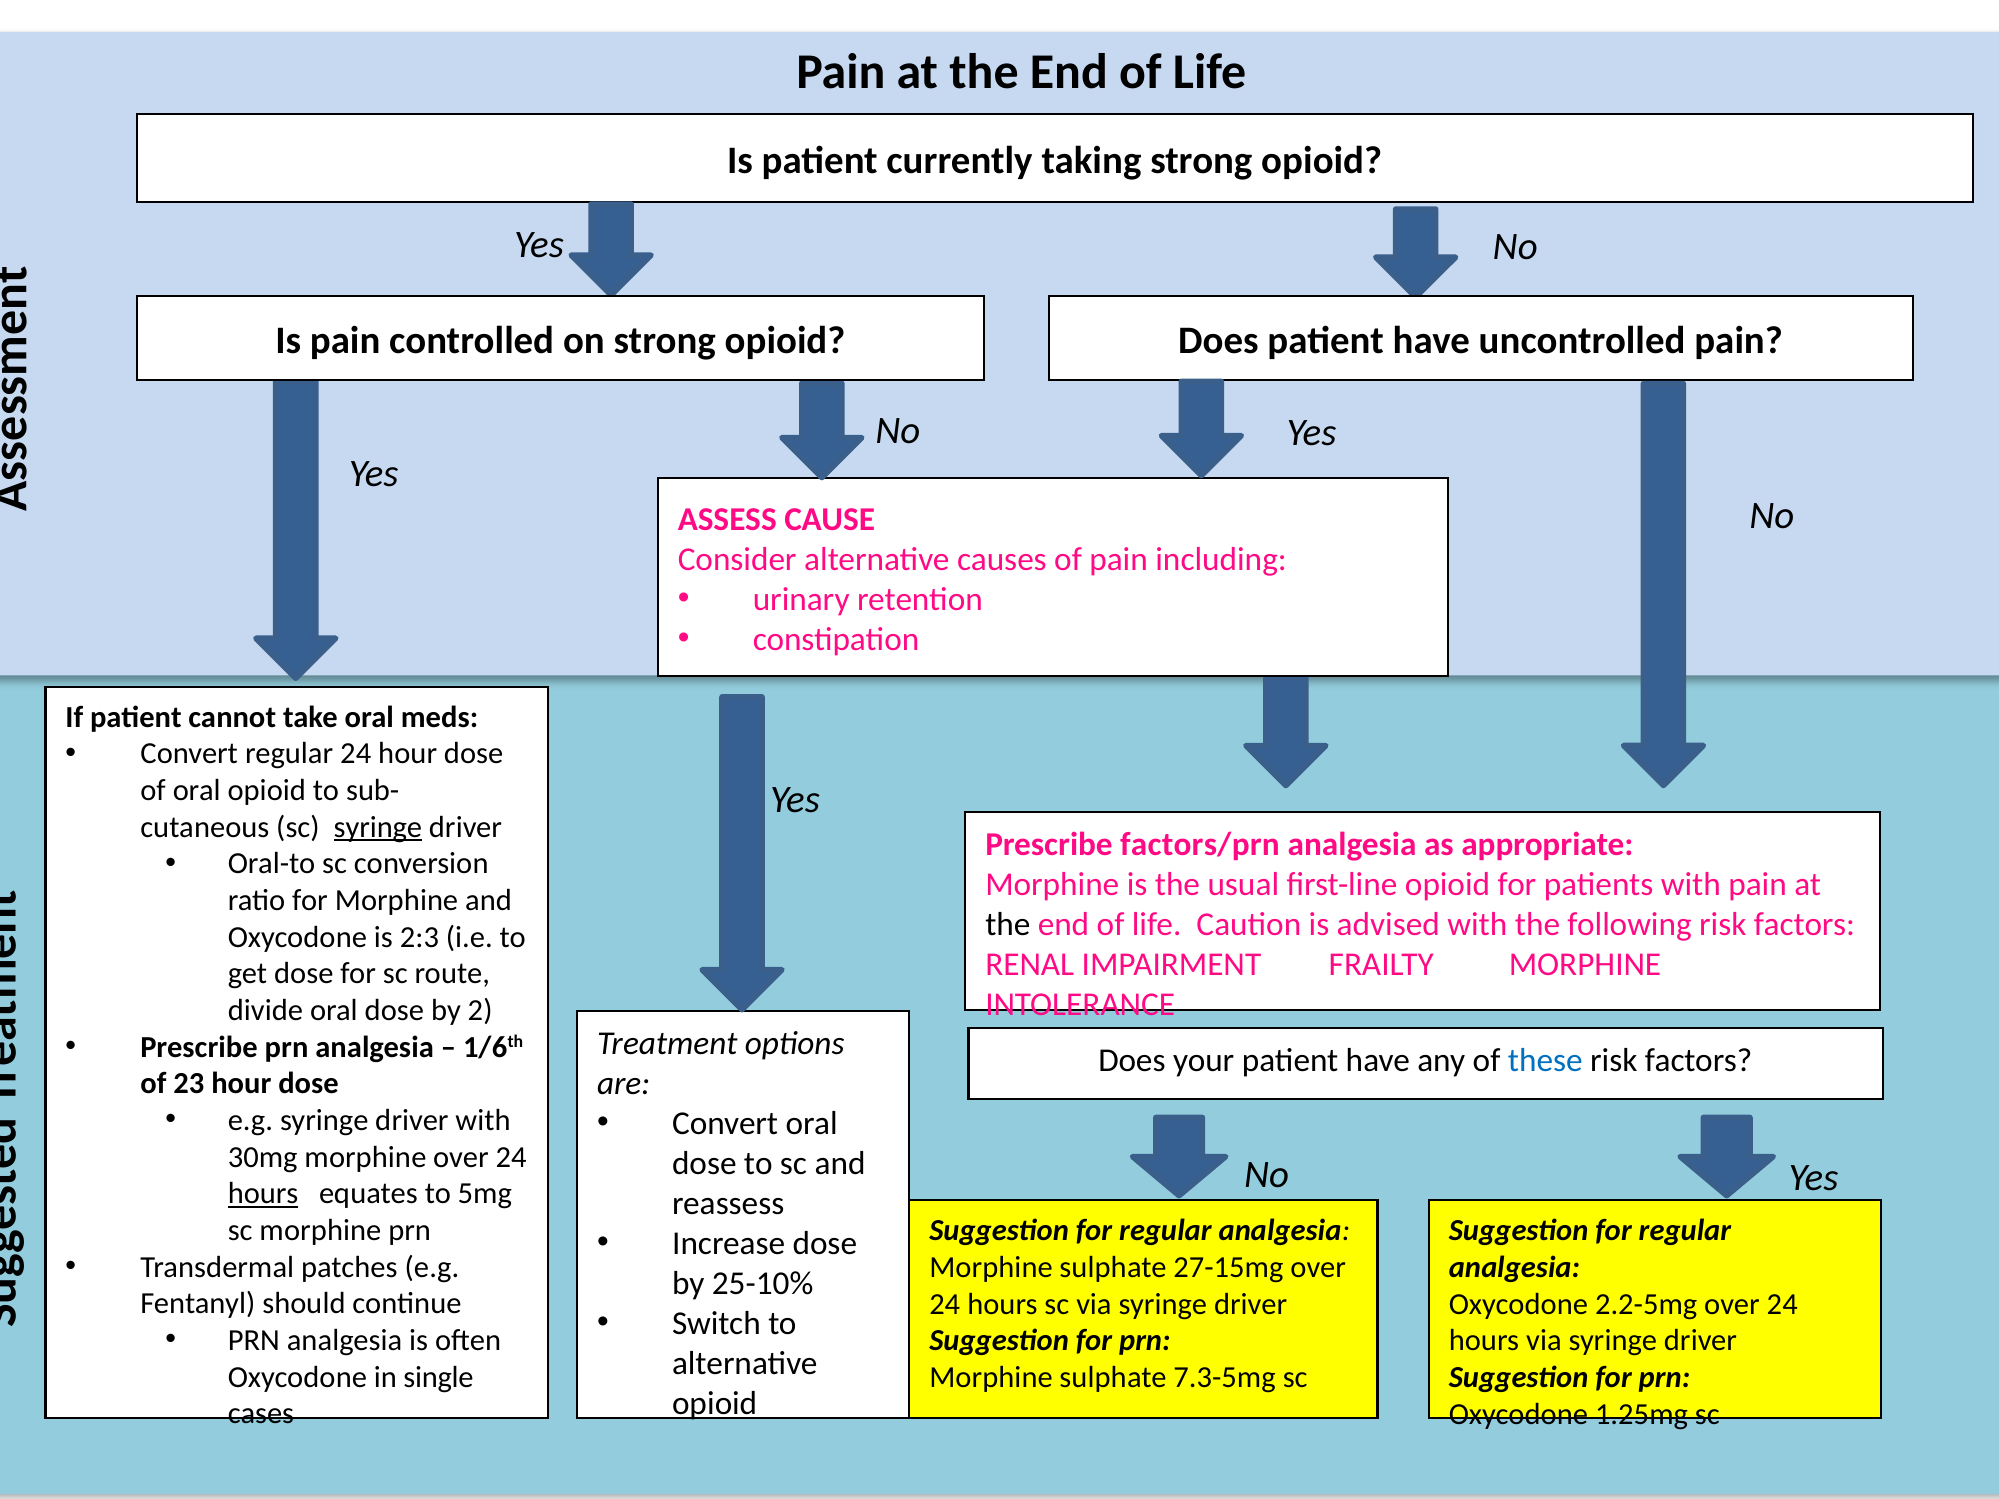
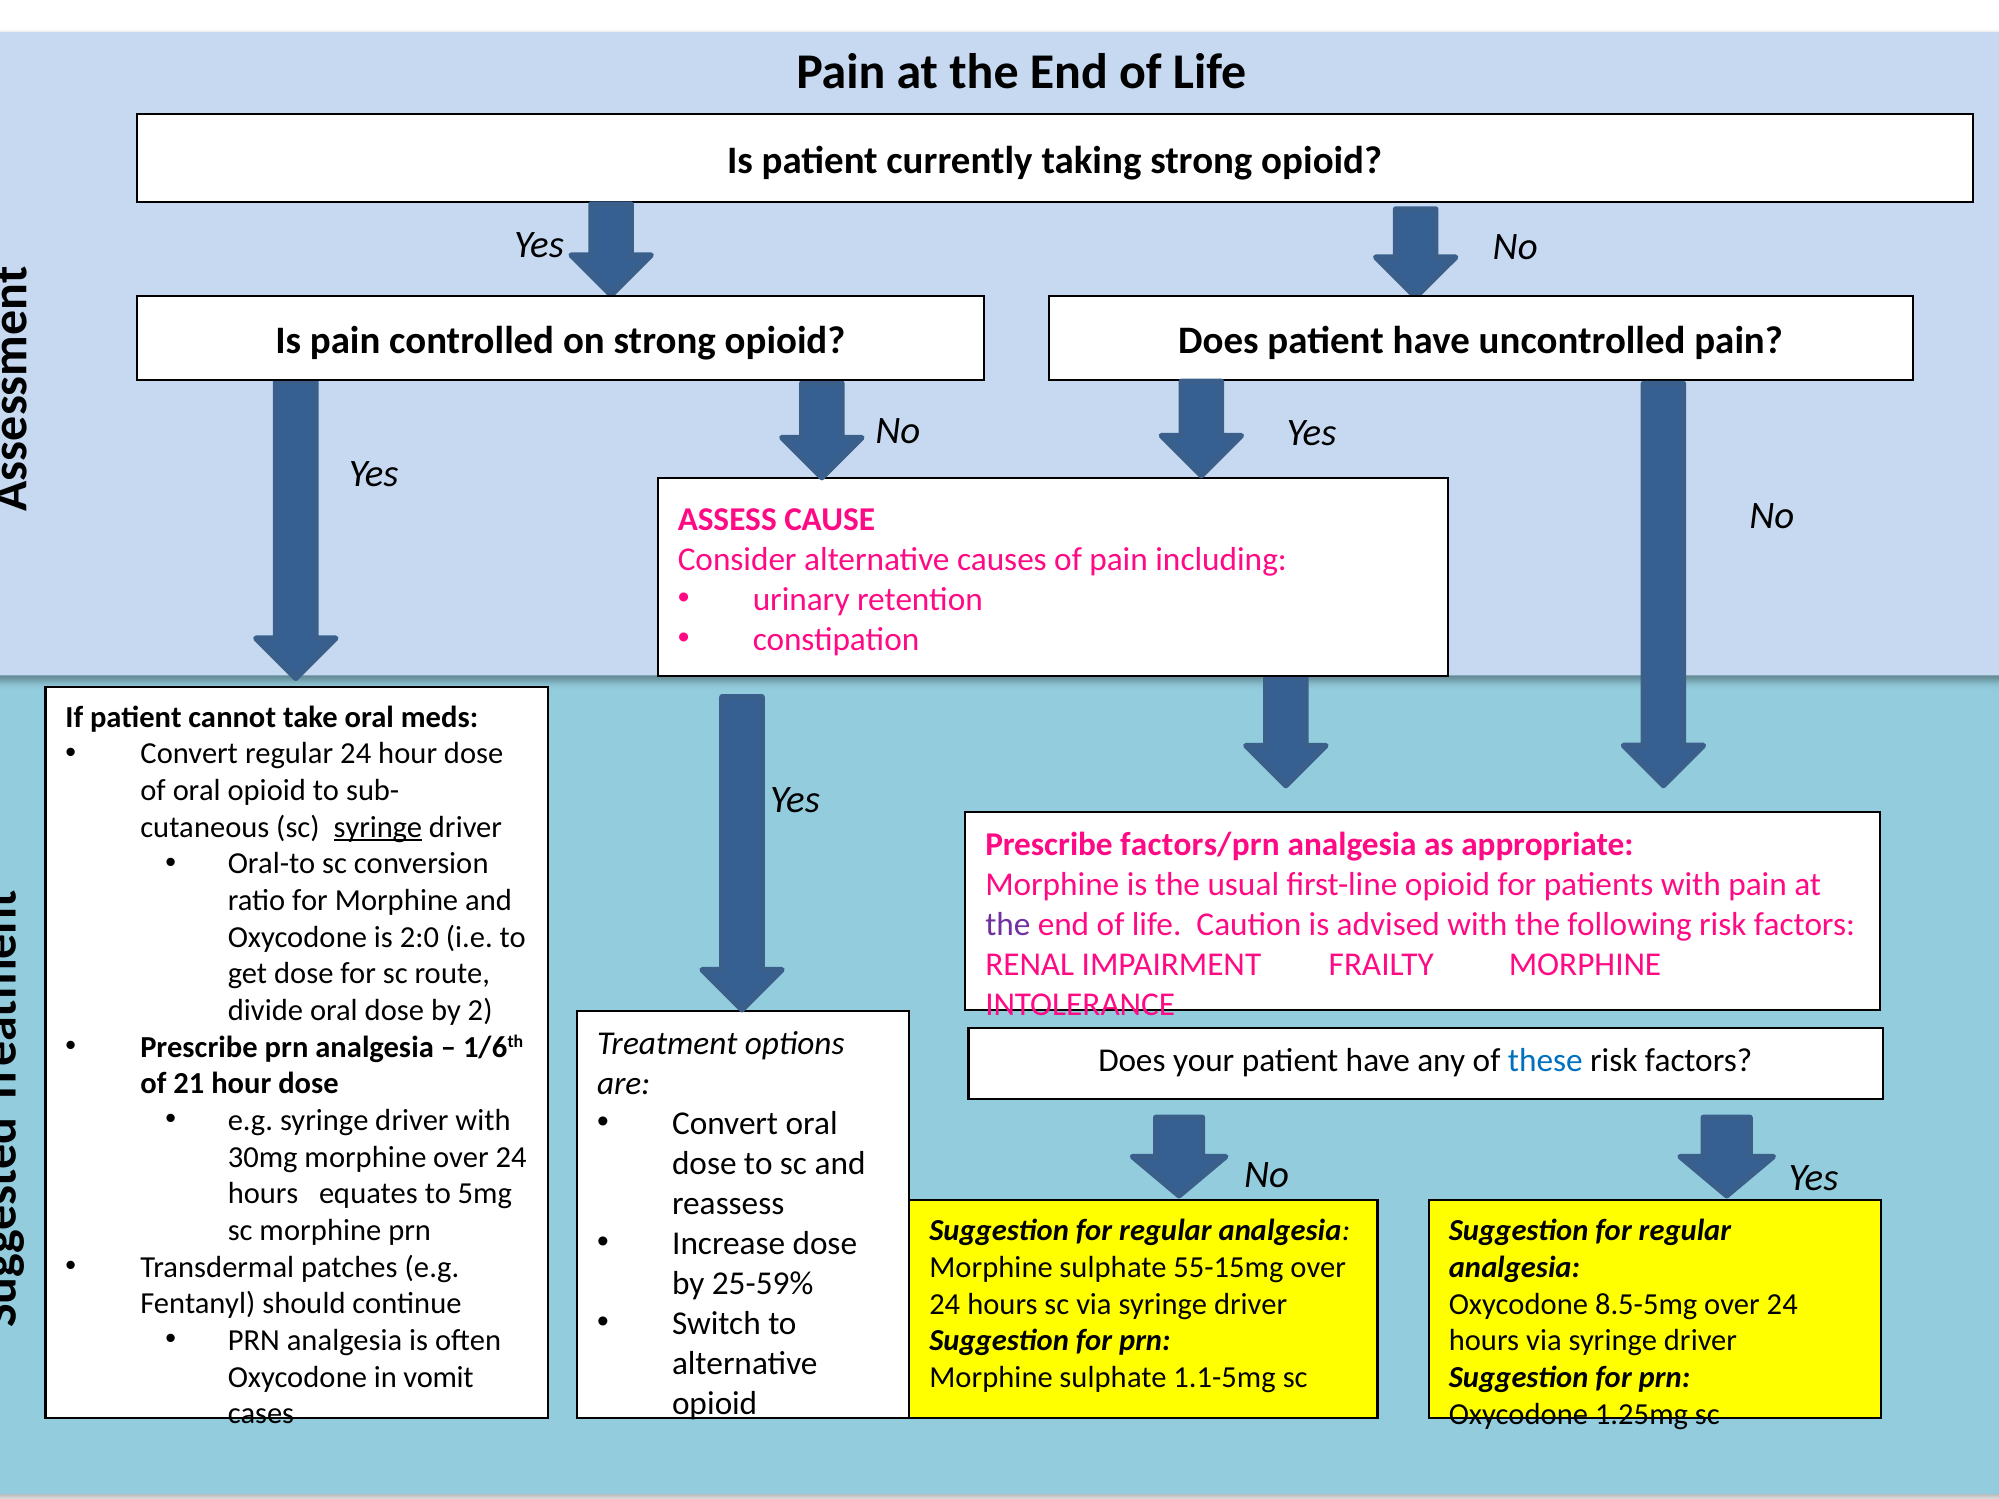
the colour: black -> purple (1008, 925)
2:3: 2:3 -> 2:0 (419, 937)
23: 23 -> 21 (189, 1084)
hours underline: present -> none (263, 1194)
27-15mg: 27-15mg -> 55-15mg (1228, 1267)
25-10%: 25-10% -> 25-59% (763, 1283)
2.2-5mg: 2.2-5mg -> 8.5-5mg (1646, 1304)
single: single -> vomit (438, 1377)
7.3-5mg: 7.3-5mg -> 1.1-5mg (1225, 1377)
